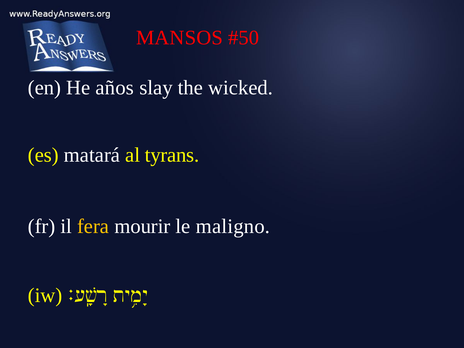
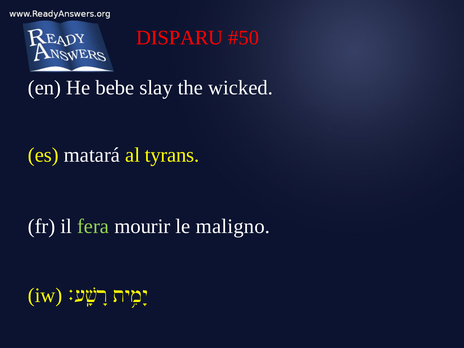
MANSOS: MANSOS -> DISPARU (180, 38)
años: años -> bebe (115, 88)
fera colour: yellow -> light green (93, 226)
